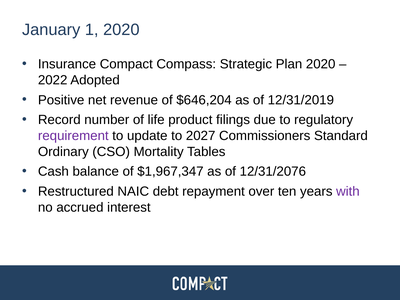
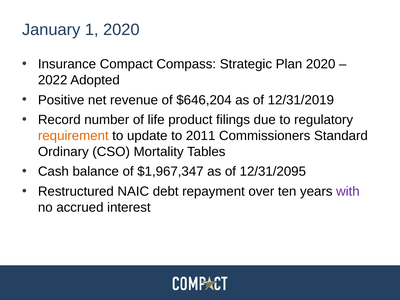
requirement colour: purple -> orange (73, 136)
2027: 2027 -> 2011 (201, 136)
12/31/2076: 12/31/2076 -> 12/31/2095 (273, 172)
